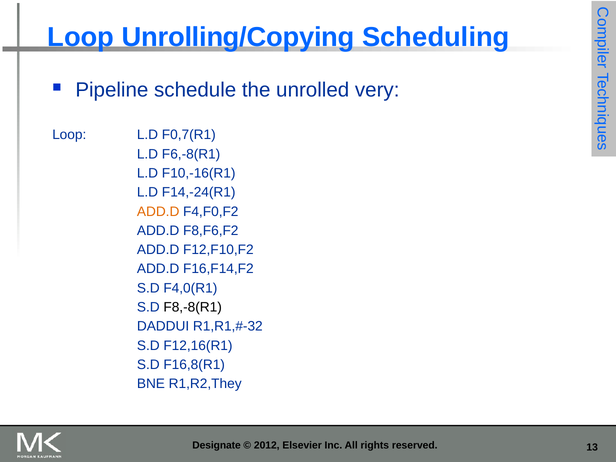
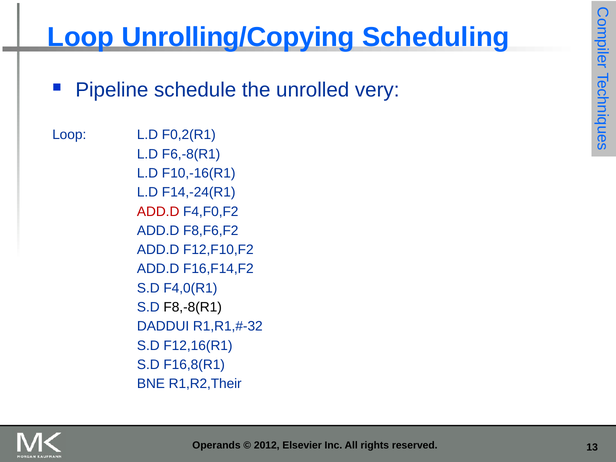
F0,7(R1: F0,7(R1 -> F0,2(R1 (189, 135)
ADD.D colour: orange -> red (158, 211)
R1,R2,They: R1,R2,They -> R1,R2,Their (205, 384)
Designate: Designate -> Operands (216, 446)
